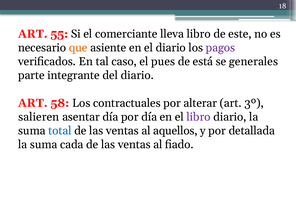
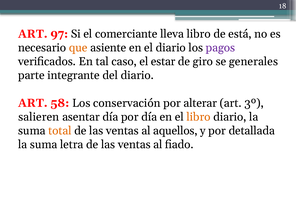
55: 55 -> 97 (59, 34)
este: este -> está (240, 34)
pues: pues -> estar (163, 62)
está: está -> giro (203, 62)
contractuales: contractuales -> conservación (127, 103)
libro colour: purple -> orange (199, 117)
total colour: blue -> orange (60, 131)
cada: cada -> letra (72, 144)
